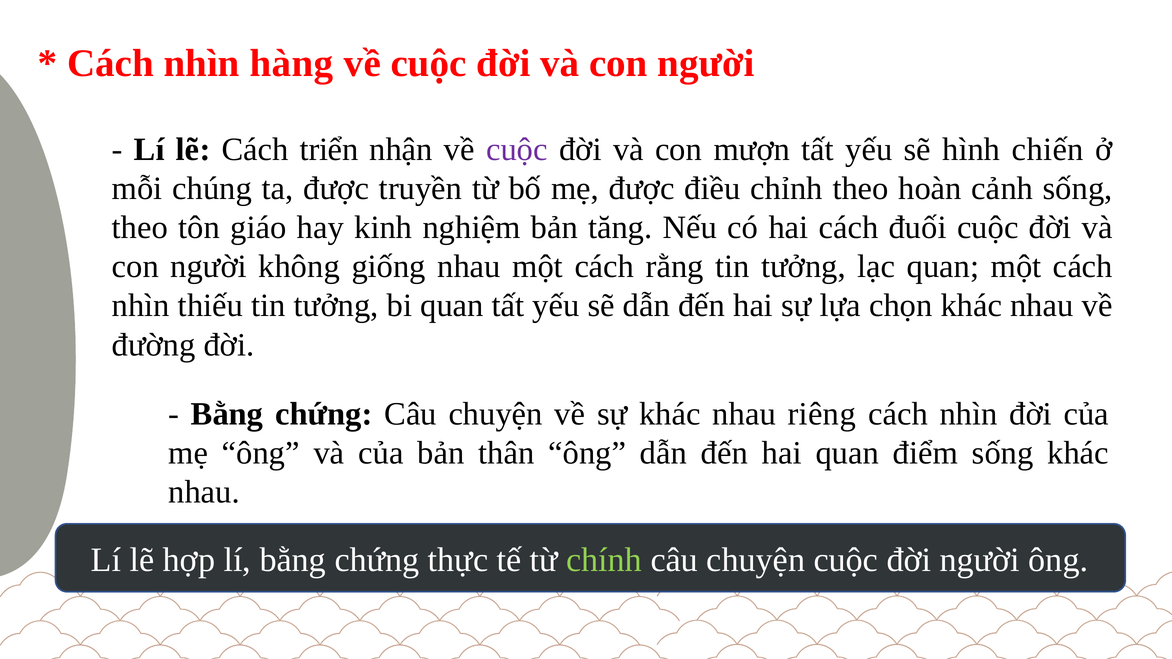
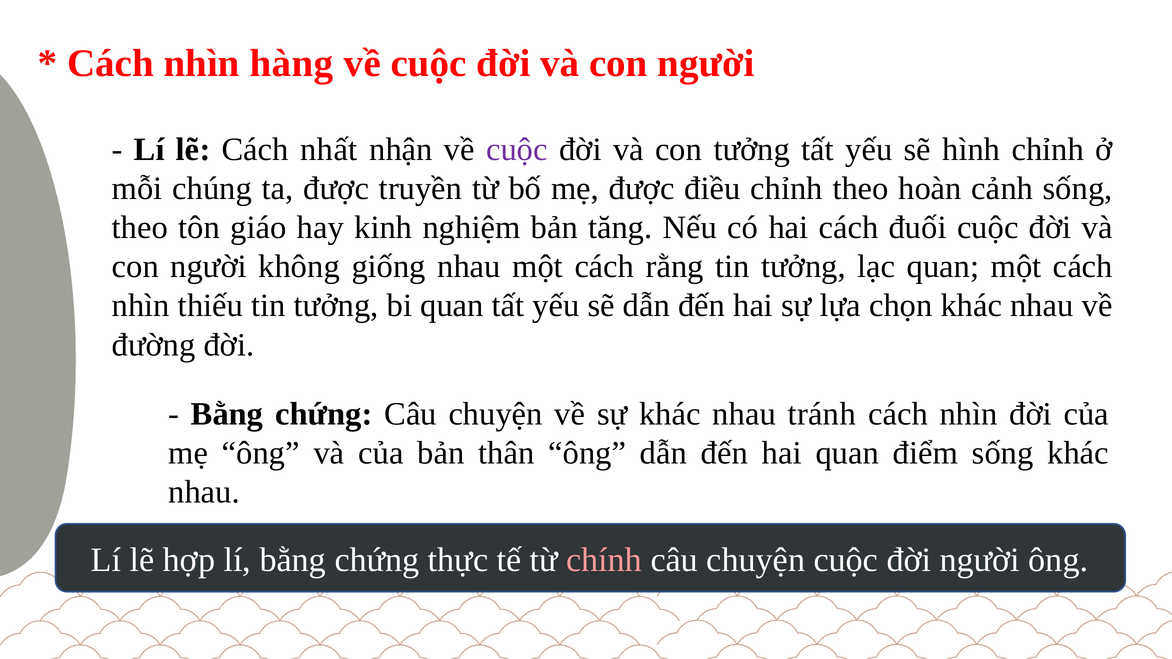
triển: triển -> nhất (329, 150)
con mượn: mượn -> tưởng (752, 150)
hình chiến: chiến -> chỉnh (1048, 150)
riêng: riêng -> tránh (822, 414)
chính colour: light green -> pink (604, 560)
